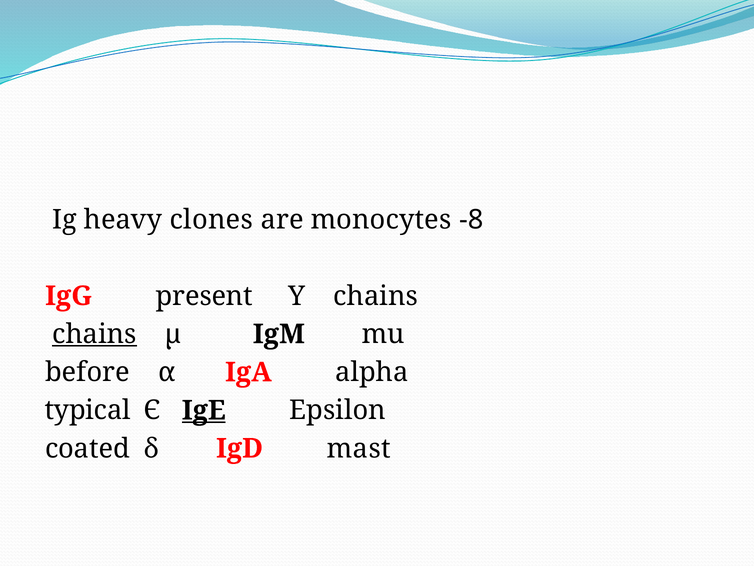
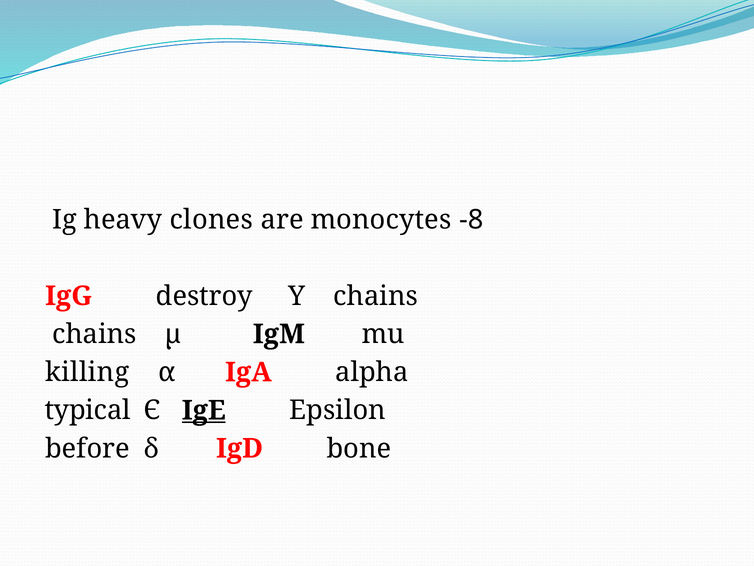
present: present -> destroy (204, 296)
chains underline: present -> none (94, 334)
before: before -> killing (87, 372)
coated: coated -> before (87, 448)
mast: mast -> bone (359, 448)
